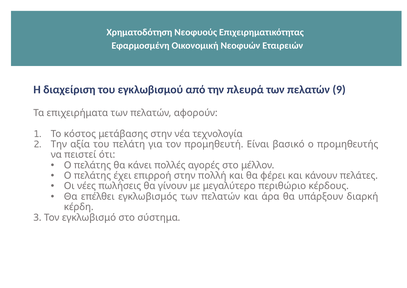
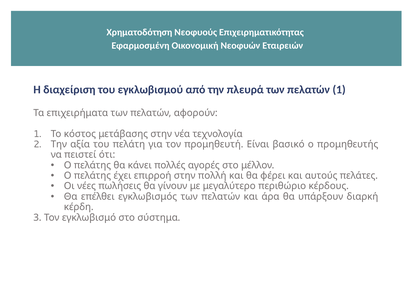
πελατών 9: 9 -> 1 (339, 89)
κάνουν: κάνουν -> αυτούς (321, 176)
